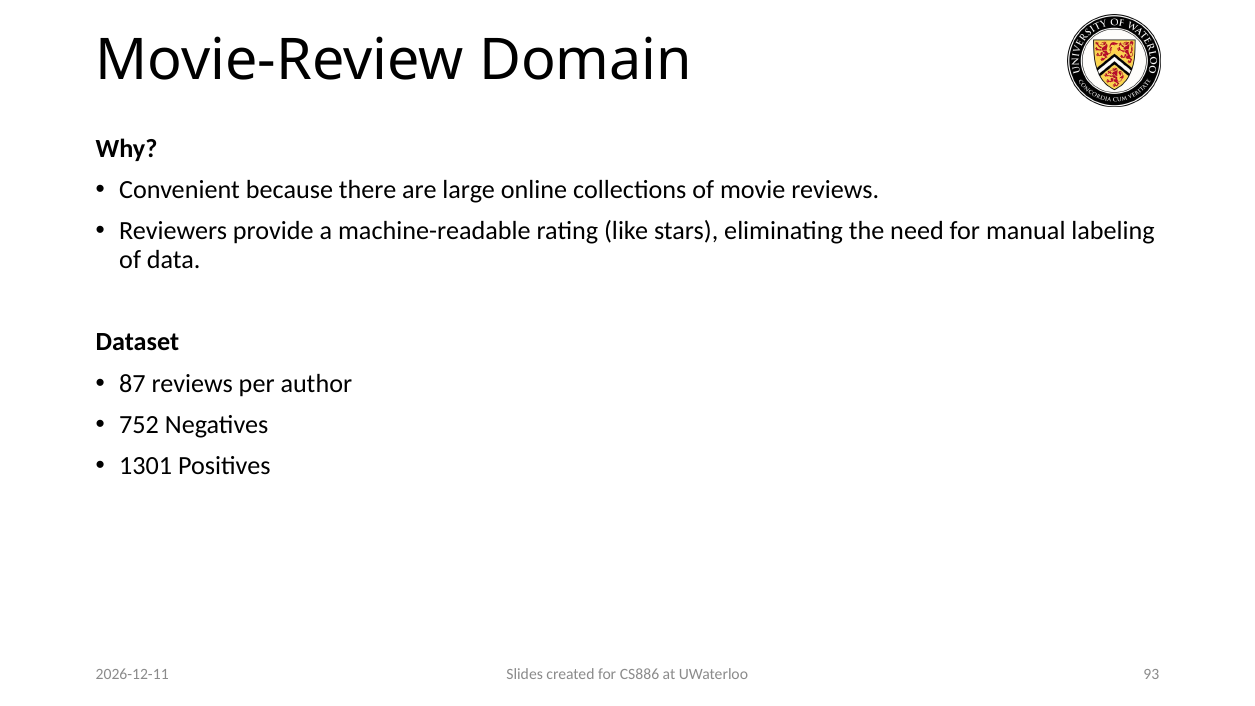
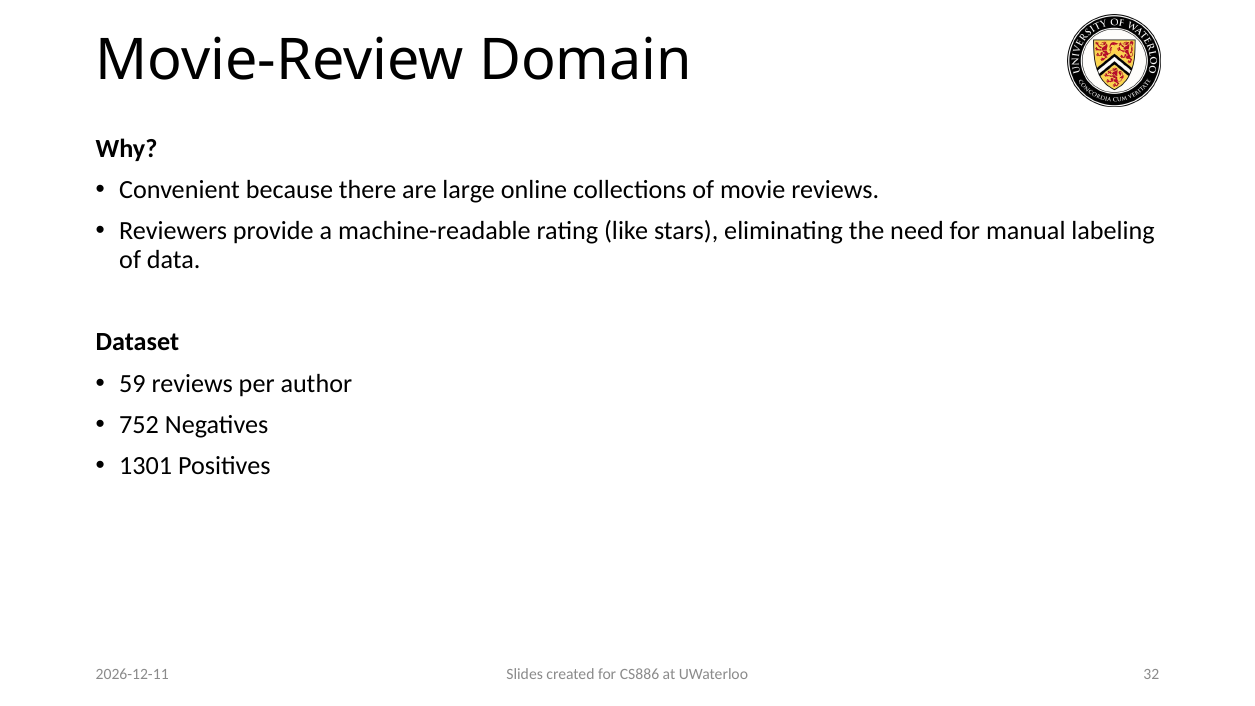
87: 87 -> 59 (132, 384)
93: 93 -> 32 (1151, 674)
